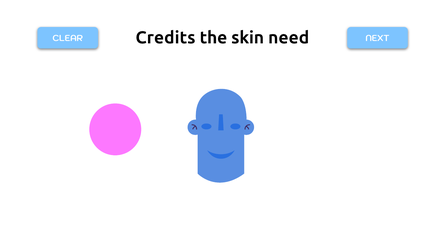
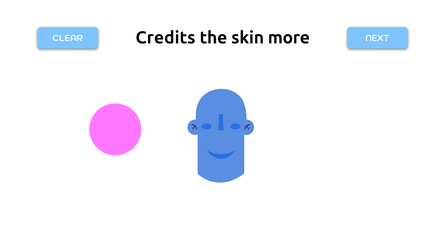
need: need -> more (289, 38)
